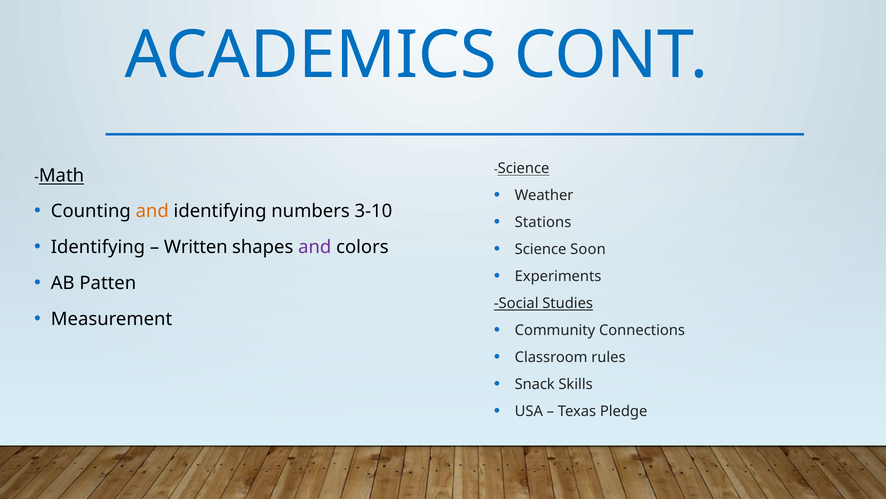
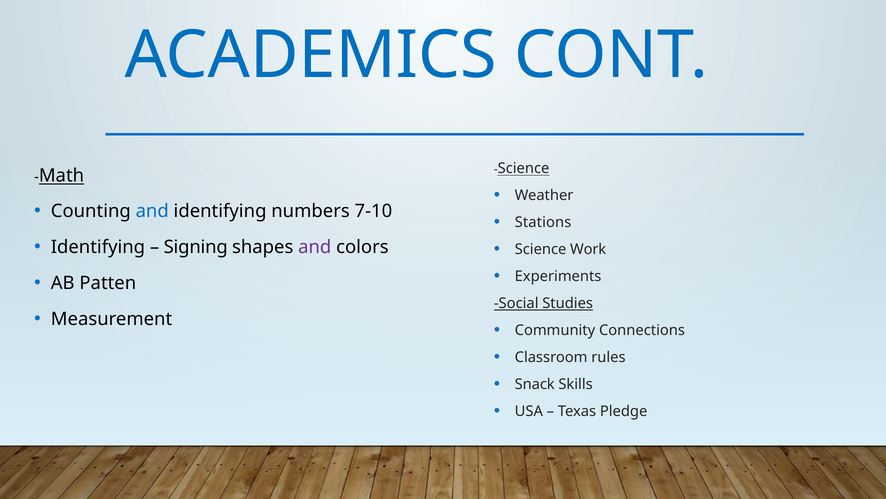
and colour: orange -> blue (152, 211)
3-10: 3-10 -> 7-10 (373, 211)
Written: Written -> Signing (196, 247)
Soon: Soon -> Work (588, 249)
